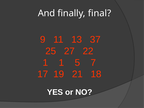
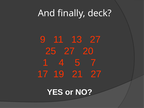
final: final -> deck (100, 13)
13 37: 37 -> 27 (95, 40)
22: 22 -> 20 (88, 51)
1 1: 1 -> 4 (61, 63)
21 18: 18 -> 27 (96, 74)
